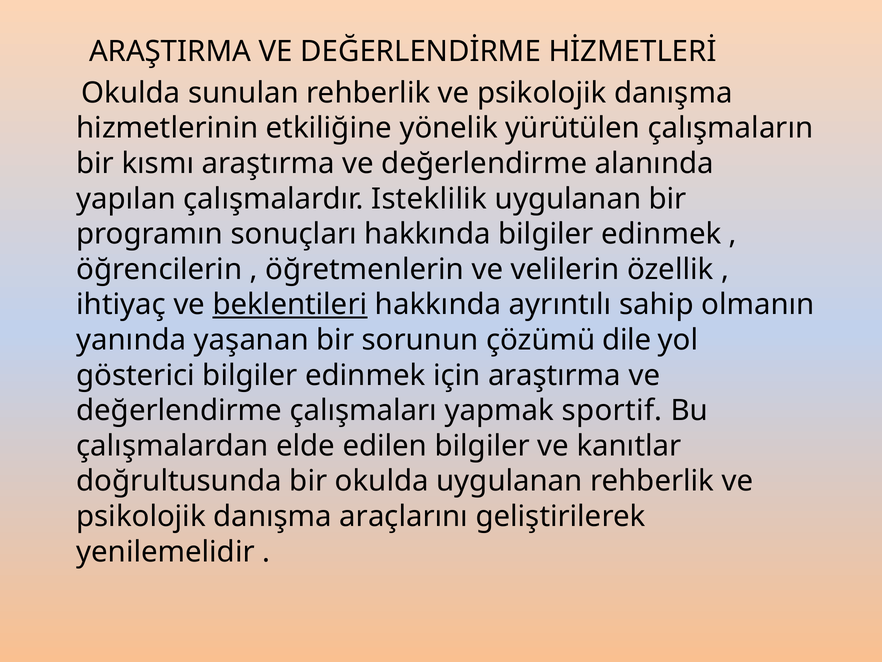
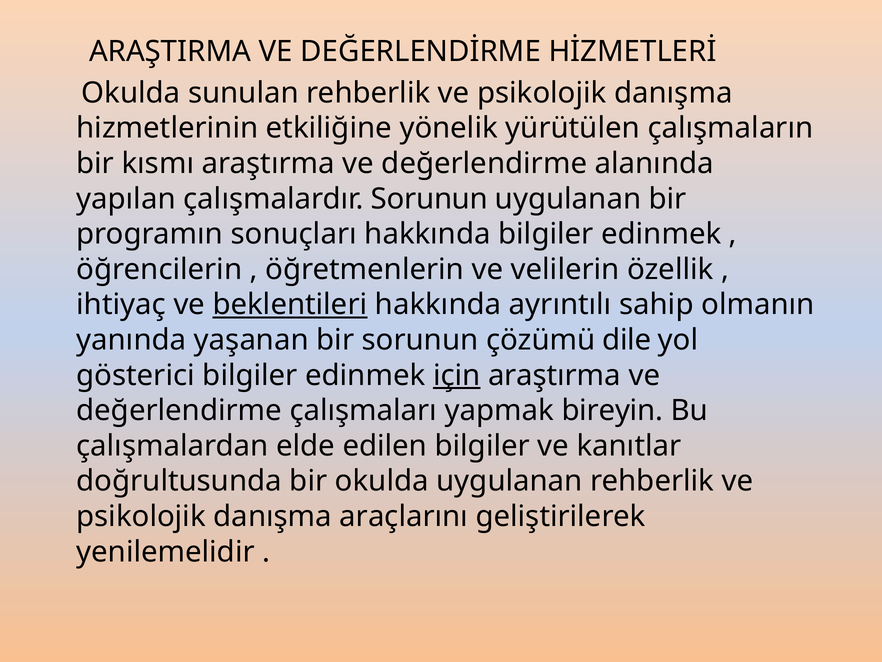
çalışmalardır Isteklilik: Isteklilik -> Sorunun (429, 199)
için underline: none -> present (457, 375)
sportif: sportif -> bireyin (612, 410)
